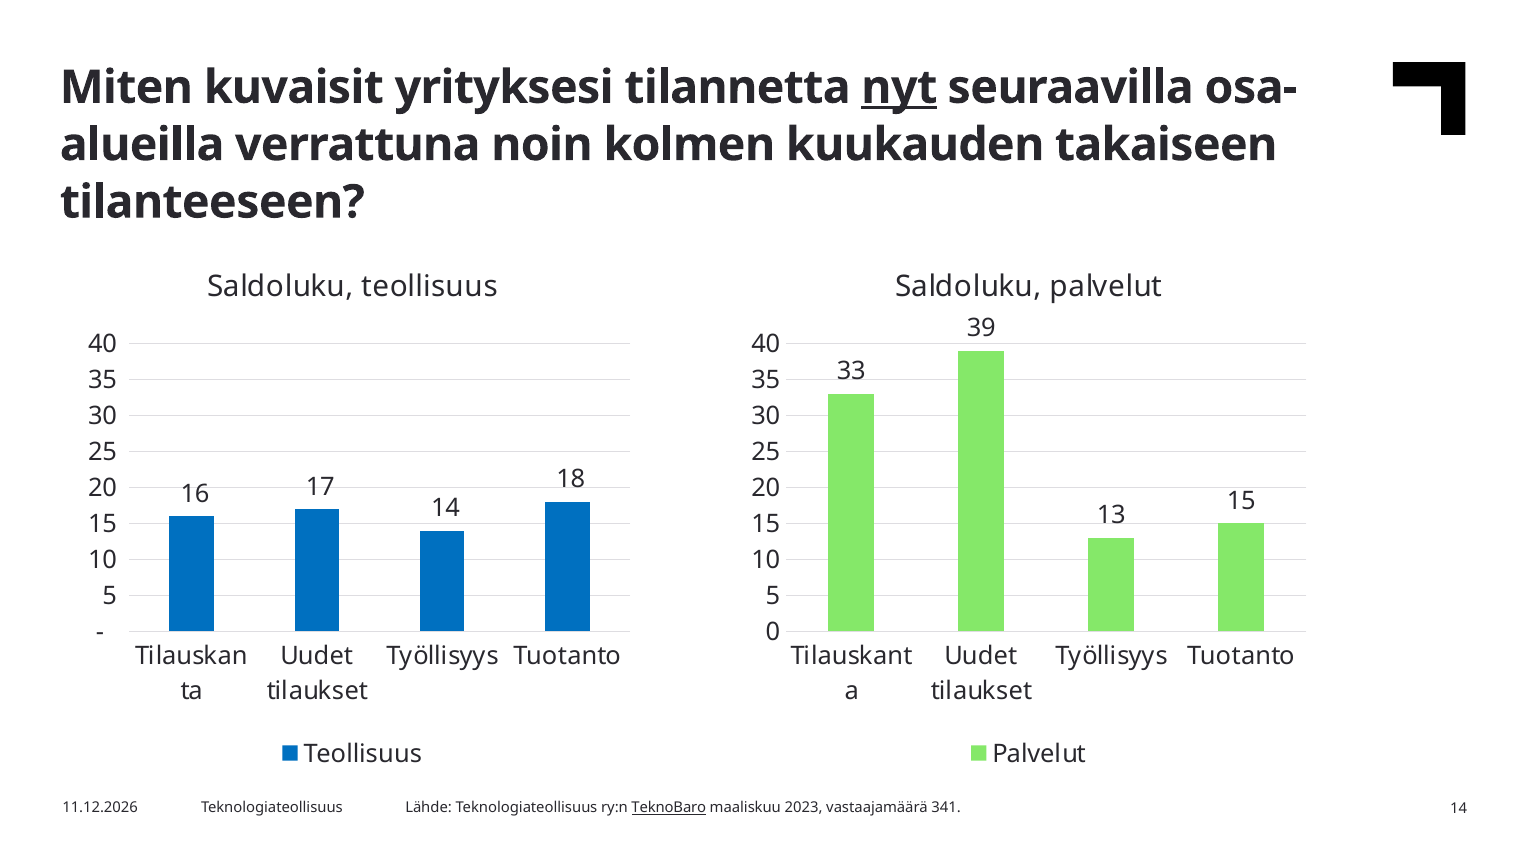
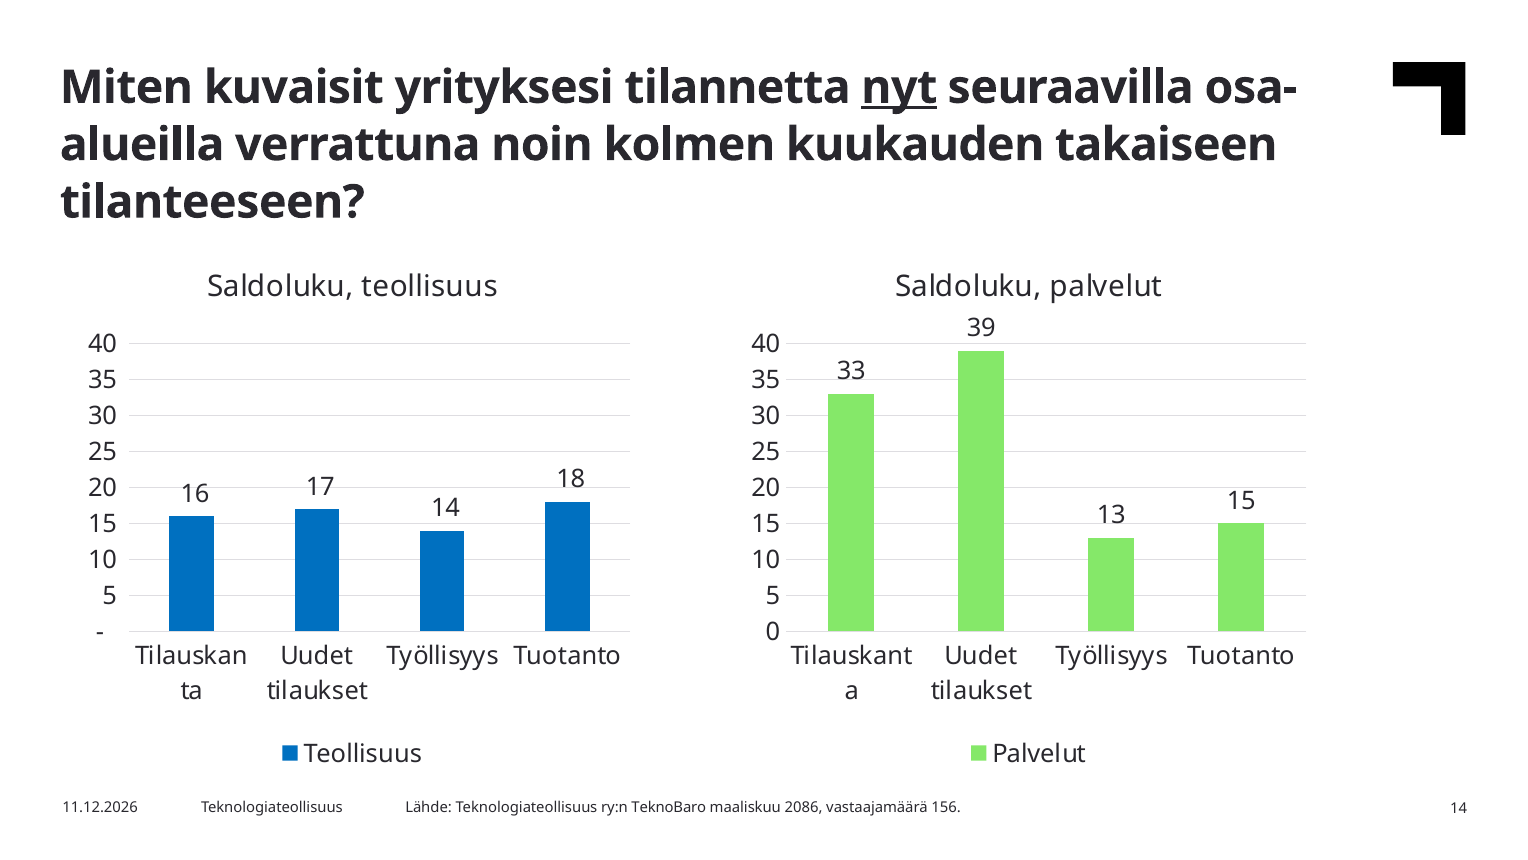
TeknoBaro underline: present -> none (669, 808)
2023: 2023 -> 2086 (804, 808)
341: 341 -> 156 (946, 808)
